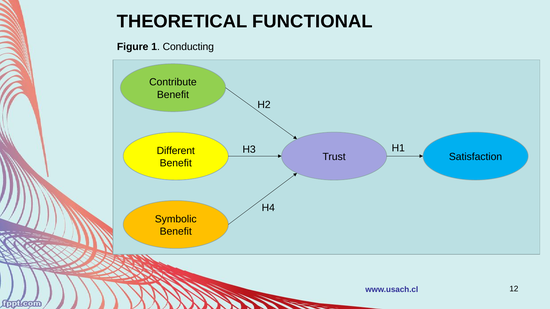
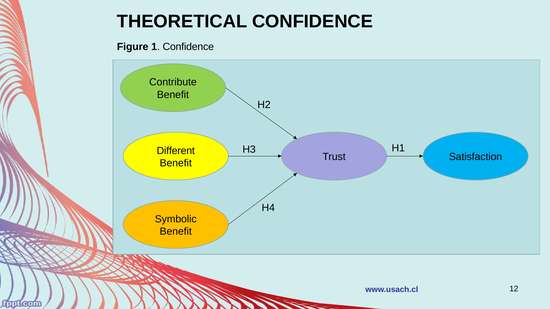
THEORETICAL FUNCTIONAL: FUNCTIONAL -> CONFIDENCE (313, 22)
1 Conducting: Conducting -> Confidence (188, 47)
